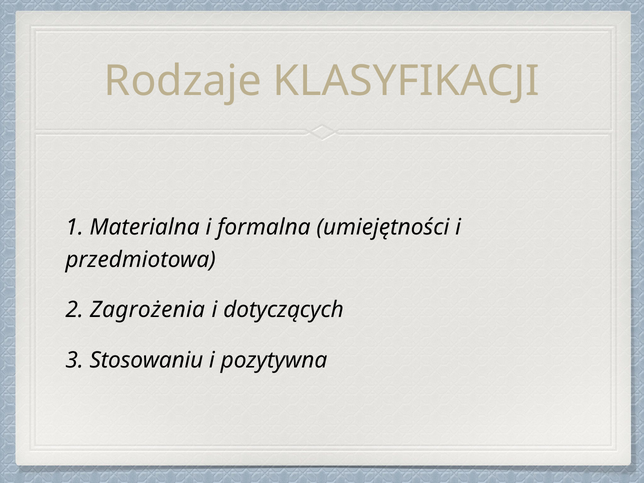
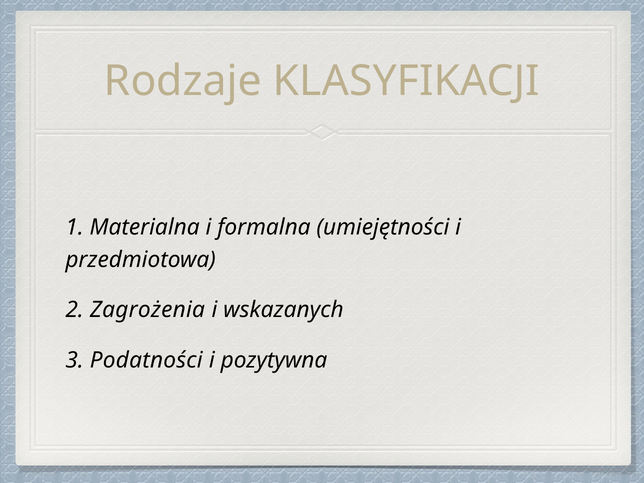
dotyczących: dotyczących -> wskazanych (283, 310)
Stosowaniu: Stosowaniu -> Podatności (146, 360)
